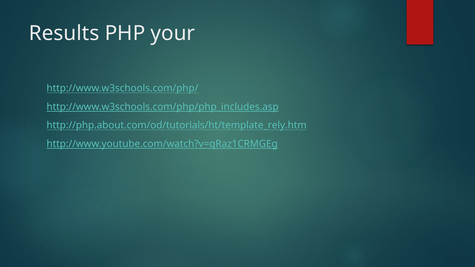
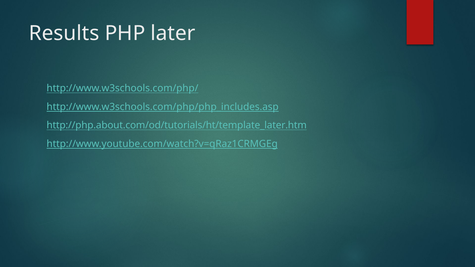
your: your -> later (173, 33)
http://php.about.com/od/tutorials/ht/template_rely.htm: http://php.about.com/od/tutorials/ht/template_rely.htm -> http://php.about.com/od/tutorials/ht/template_later.htm (177, 125)
